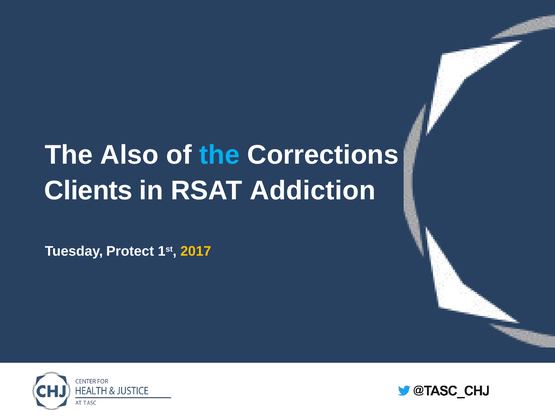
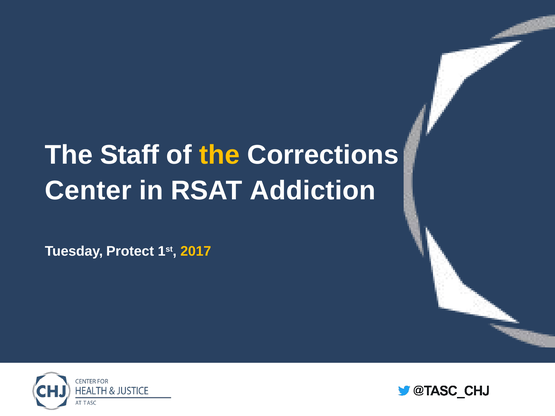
Also: Also -> Staff (130, 155)
the colour: light blue -> yellow (219, 155)
Clients: Clients -> Center (88, 191)
